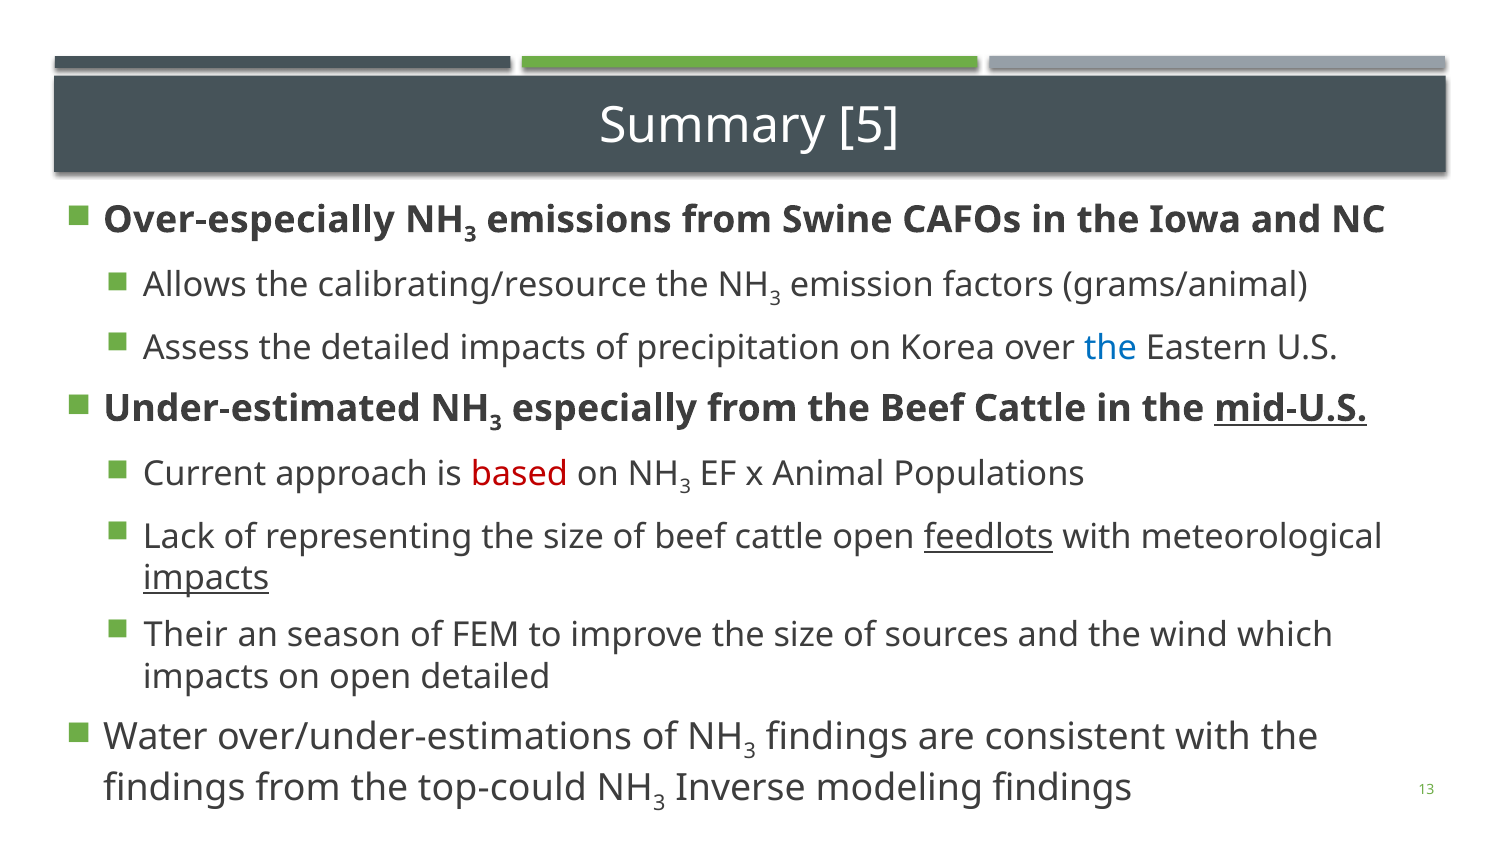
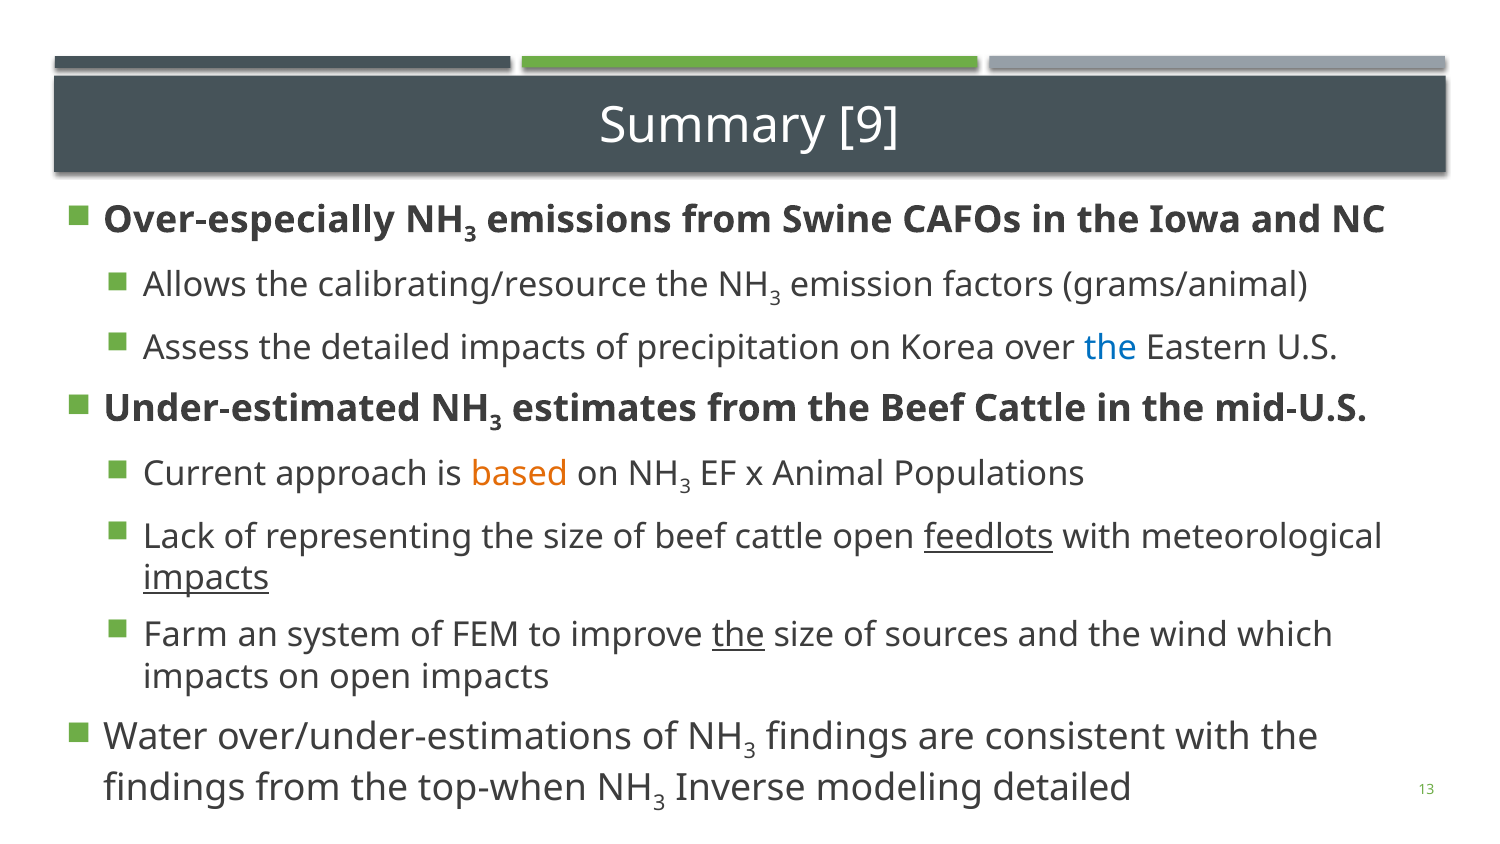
5: 5 -> 9 (870, 126)
especially: especially -> estimates (604, 408)
mid-U.S underline: present -> none (1291, 408)
based colour: red -> orange (519, 474)
Their: Their -> Farm (186, 635)
season: season -> system (344, 635)
the underline: none -> present (738, 635)
open detailed: detailed -> impacts (485, 677)
top-could: top-could -> top-when (502, 788)
modeling findings: findings -> detailed (1062, 788)
